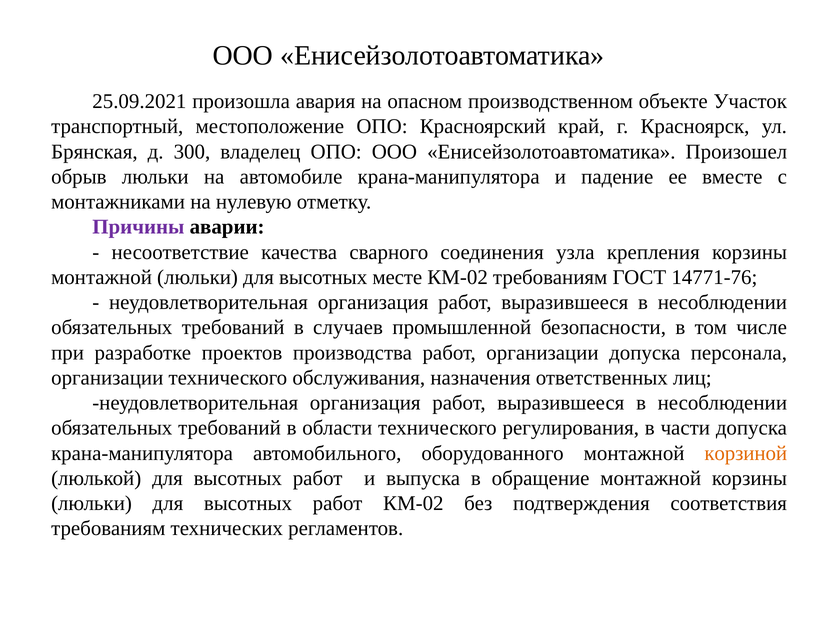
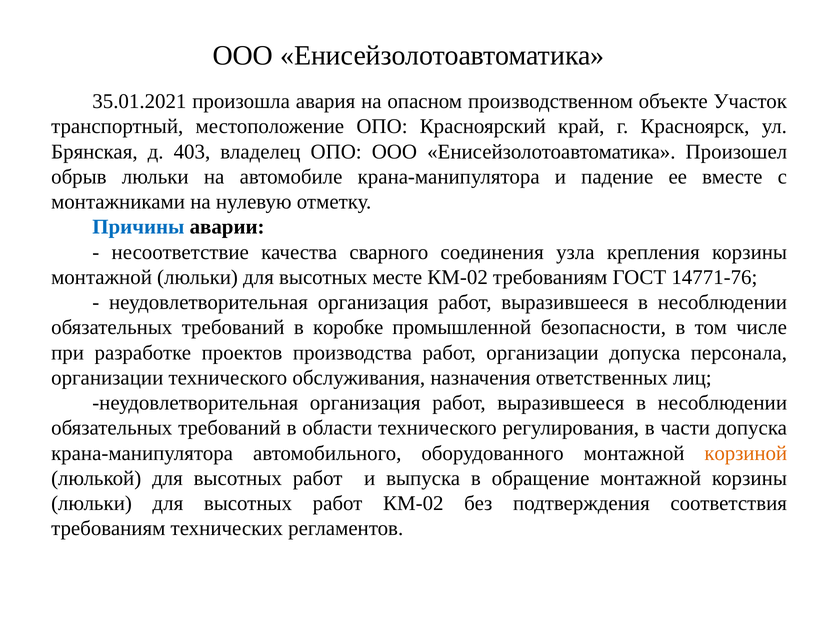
25.09.2021: 25.09.2021 -> 35.01.2021 (139, 101)
300: 300 -> 403 (192, 152)
Причины colour: purple -> blue (138, 227)
случаев: случаев -> коробке (348, 327)
